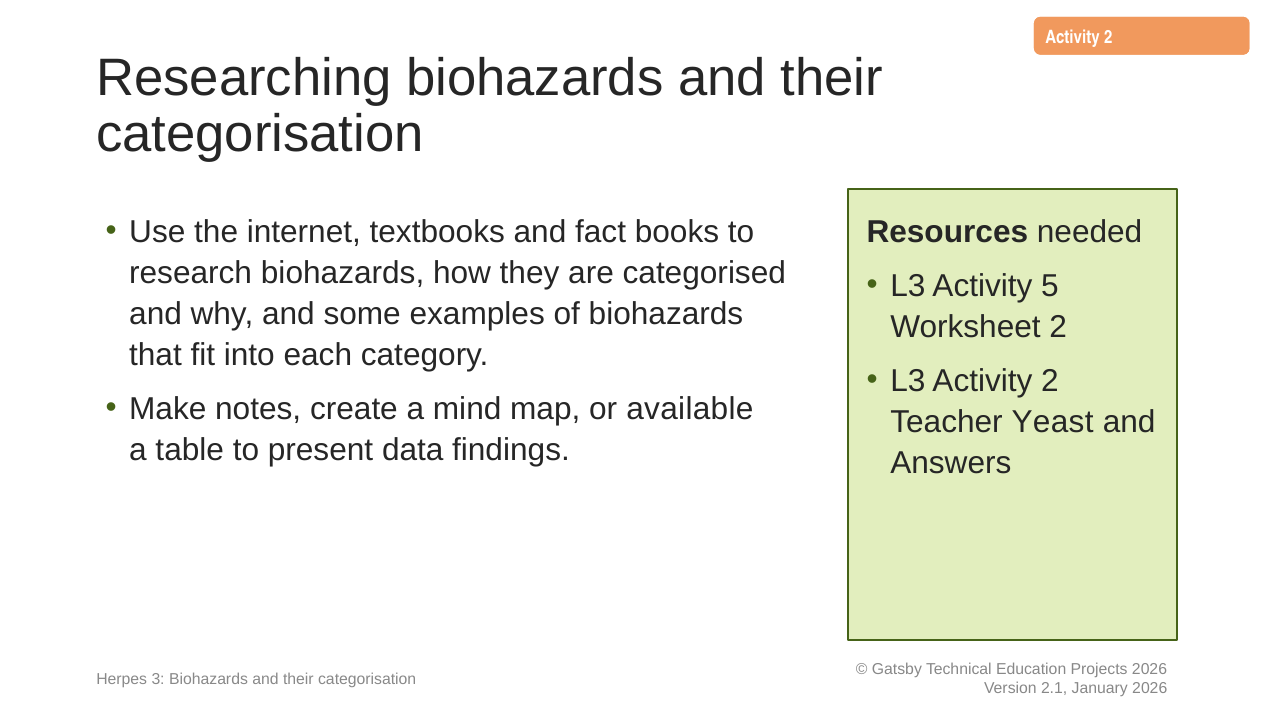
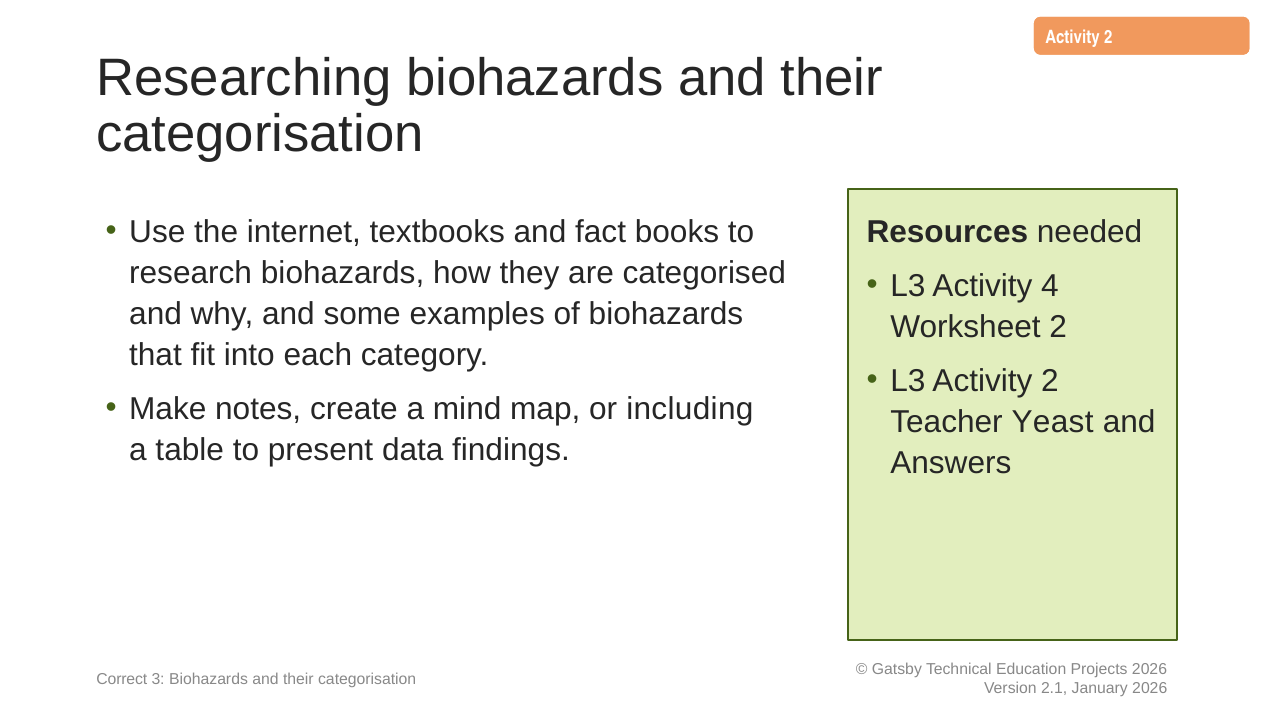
5: 5 -> 4 (1050, 286)
available: available -> including (690, 409)
Herpes: Herpes -> Correct (122, 680)
